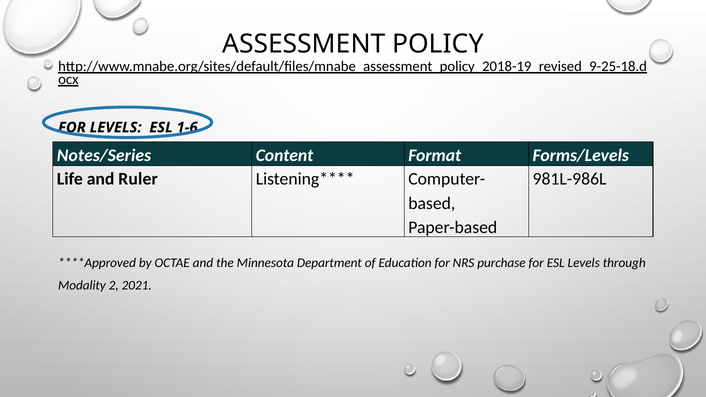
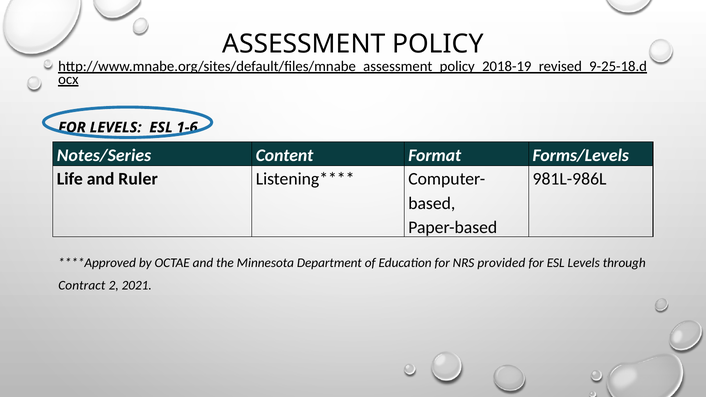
purchase: purchase -> provided (501, 263)
Modality: Modality -> Contract (82, 285)
